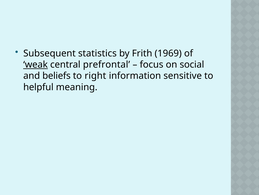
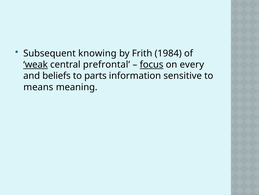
statistics: statistics -> knowing (97, 53)
1969: 1969 -> 1984 (168, 53)
focus underline: none -> present (152, 64)
social: social -> every (192, 64)
right: right -> parts (95, 76)
helpful: helpful -> means (38, 87)
